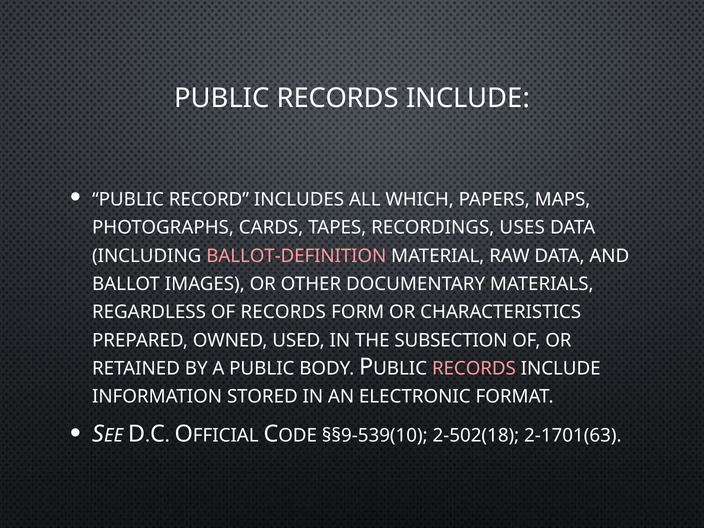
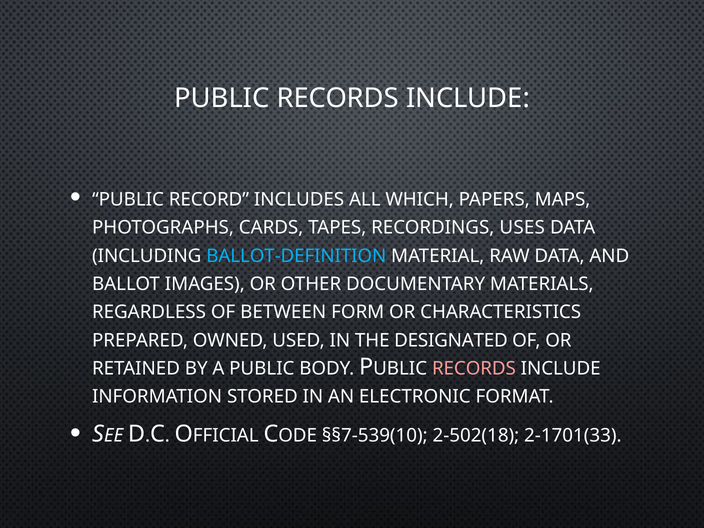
BALLOT-DEFINITION colour: pink -> light blue (296, 256)
OF RECORDS: RECORDS -> BETWEEN (283, 312)
SUBSECTION: SUBSECTION -> DESIGNATED (451, 340)
§§9-539(10: §§9-539(10 -> §§7-539(10 (375, 435)
2-1701(63: 2-1701(63 -> 2-1701(33 (573, 435)
